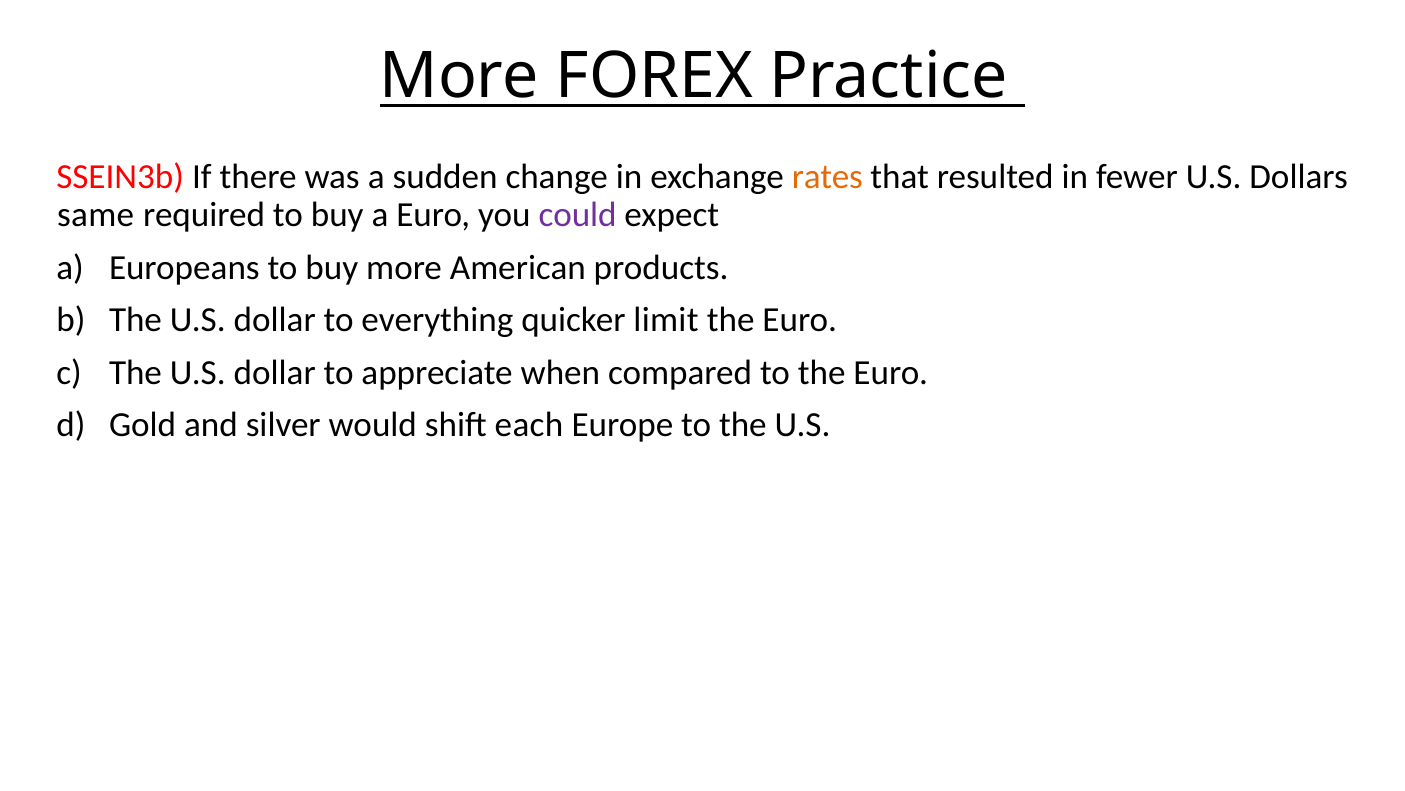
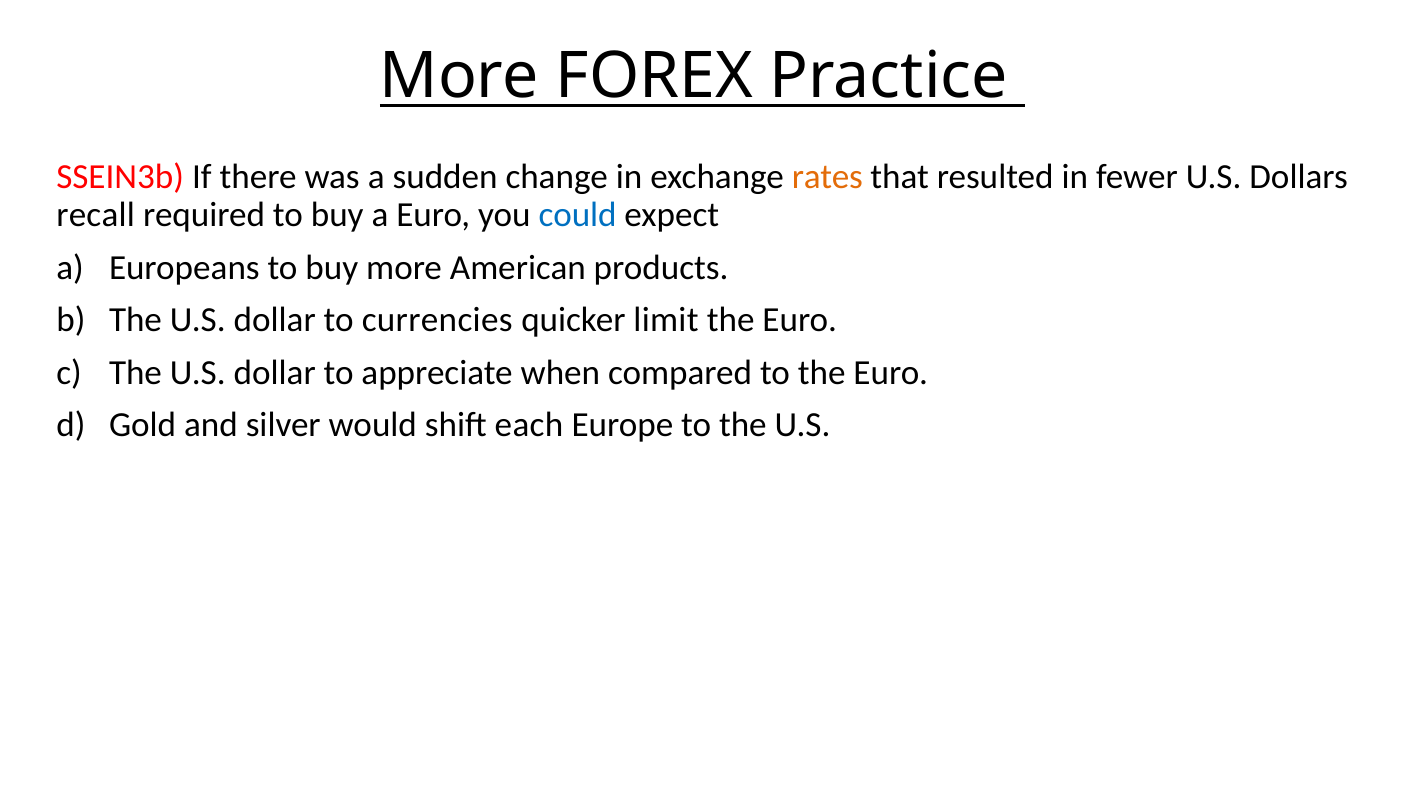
same: same -> recall (96, 215)
could colour: purple -> blue (578, 215)
everything: everything -> currencies (437, 320)
